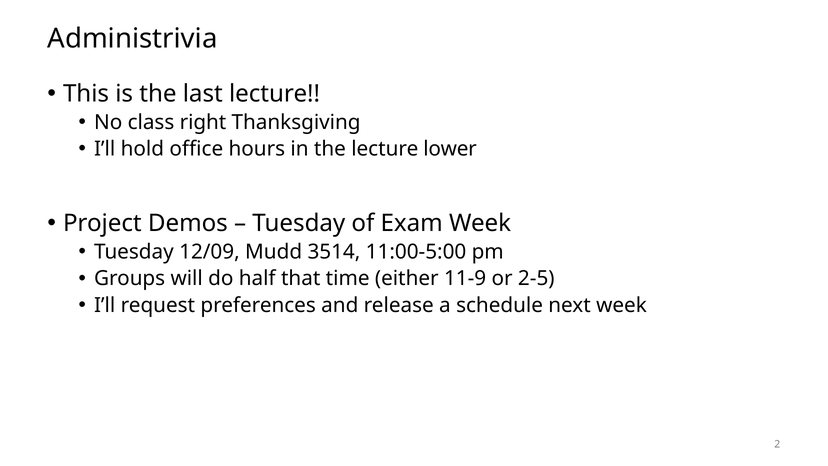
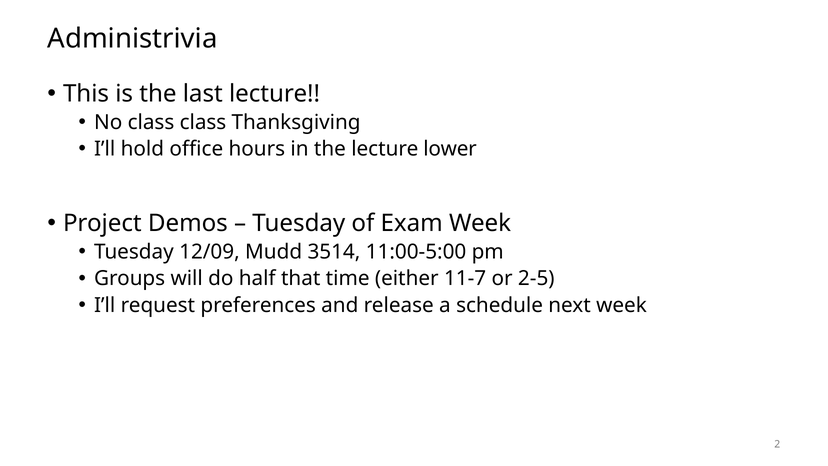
class right: right -> class (203, 122)
11-9: 11-9 -> 11-7 (465, 278)
